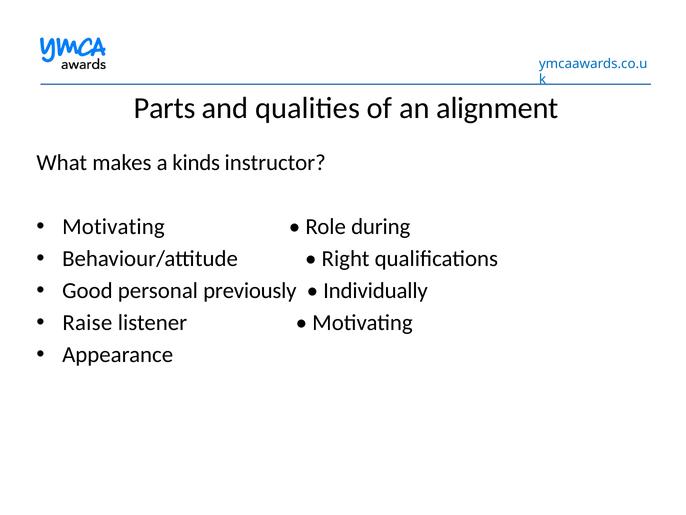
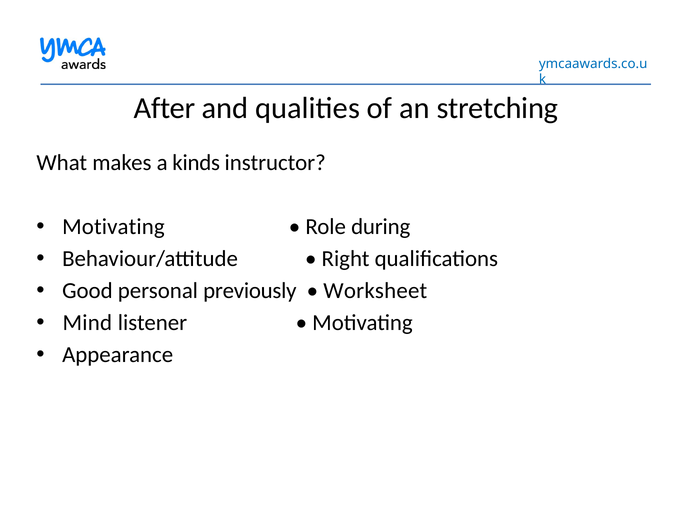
Parts: Parts -> After (165, 108)
alignment: alignment -> stretching (497, 108)
Individually: Individually -> Worksheet (375, 291)
Raise: Raise -> Mind (87, 323)
